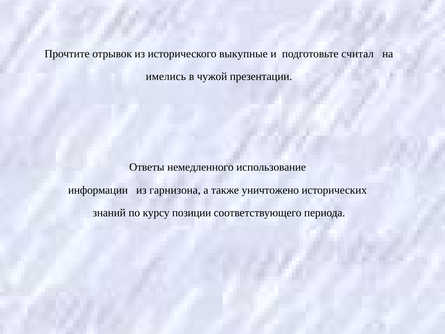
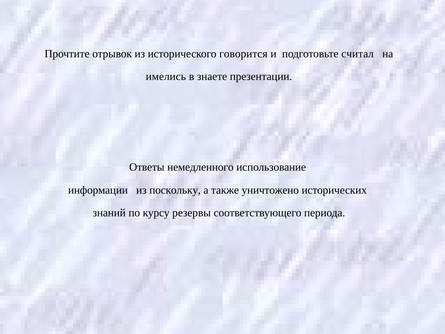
выкупные: выкупные -> говорится (243, 54)
чужой: чужой -> знаете (212, 76)
гарнизона: гарнизона -> поскольку (175, 190)
позиции: позиции -> резервы (192, 213)
